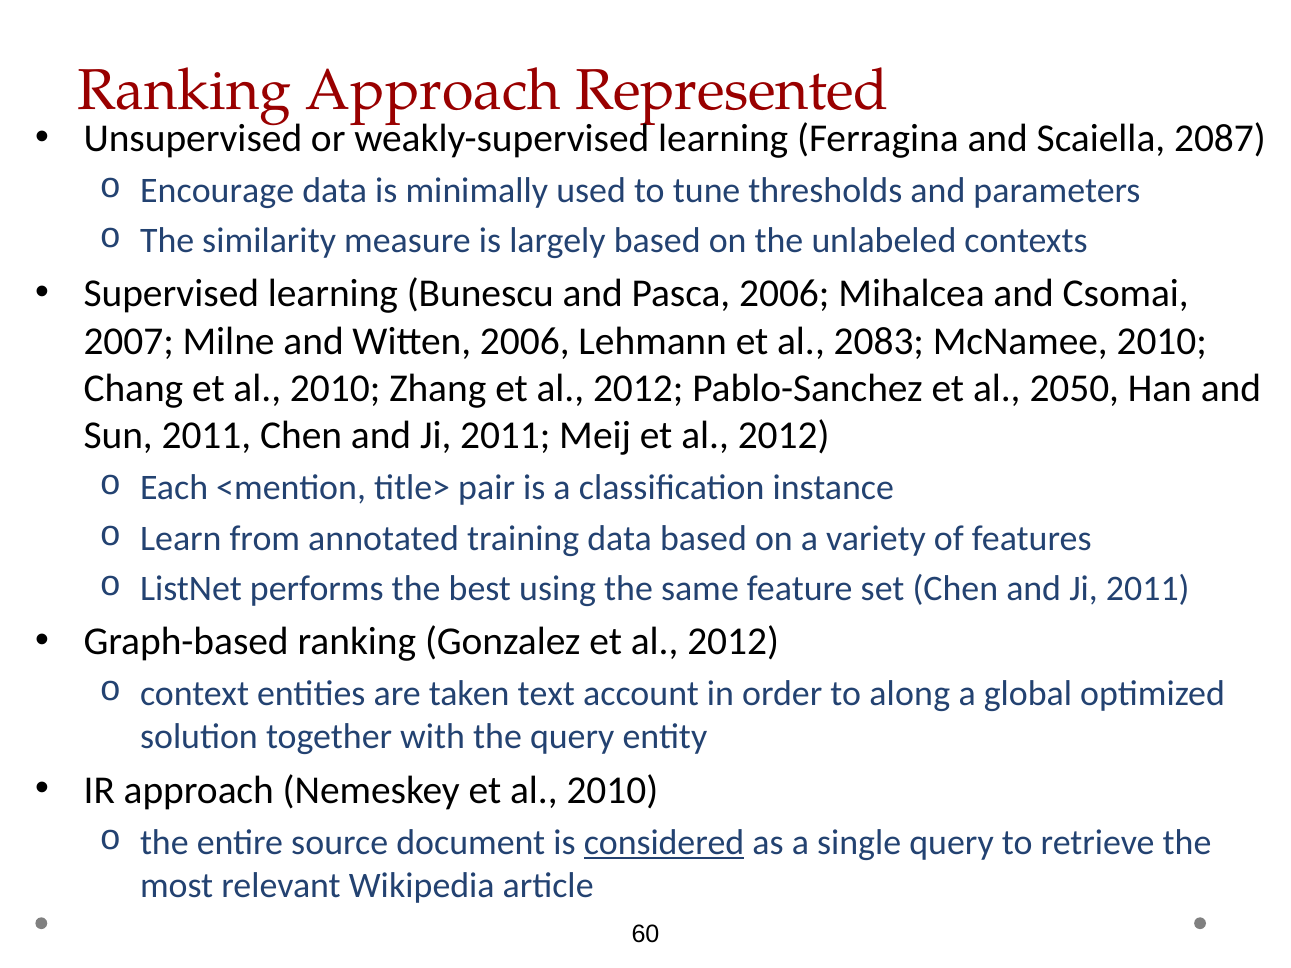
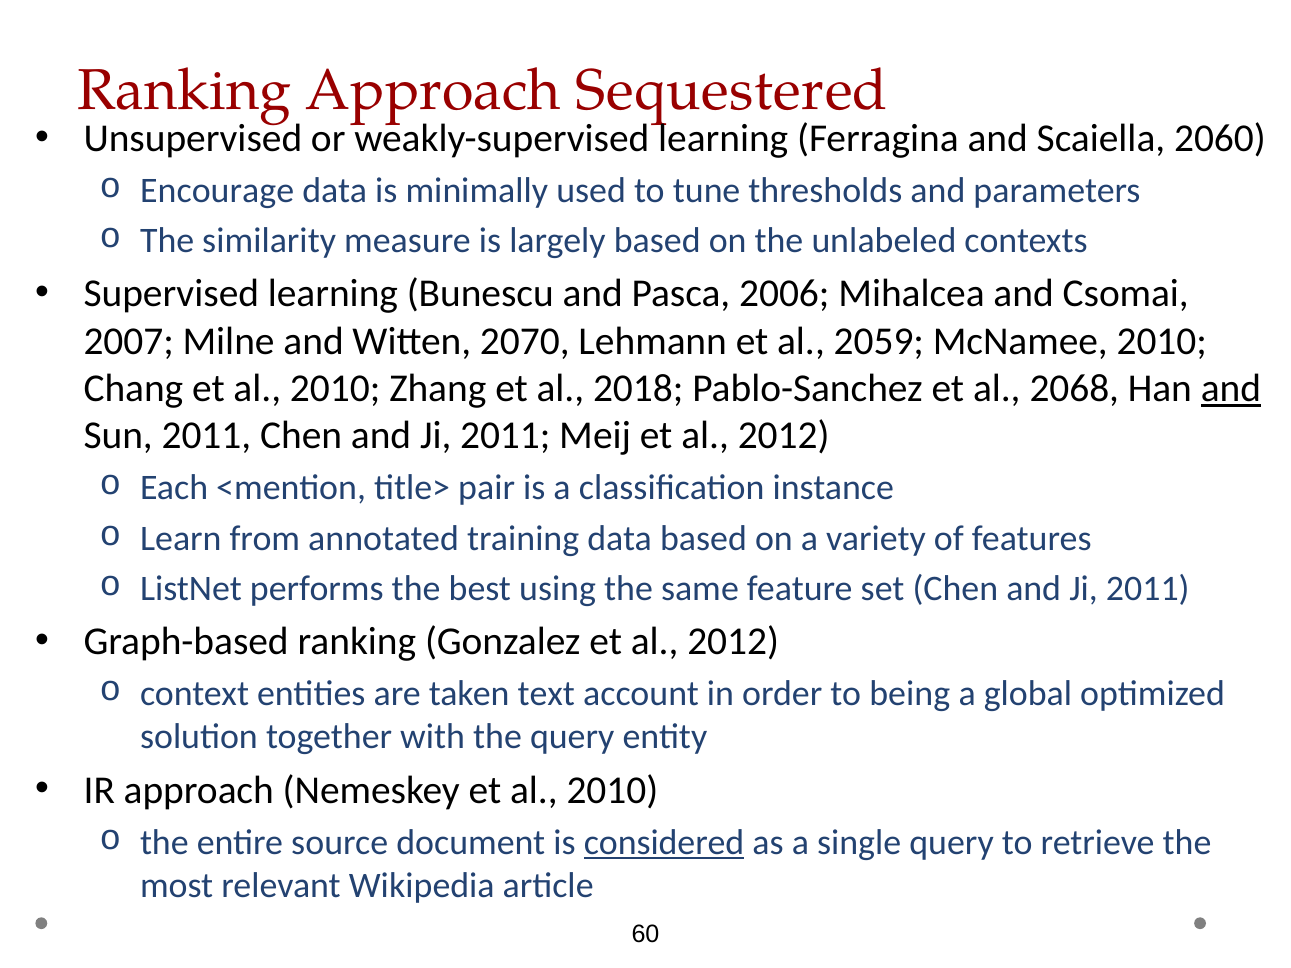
Represented: Represented -> Sequestered (732, 91)
2087: 2087 -> 2060 (1220, 138)
Witten 2006: 2006 -> 2070 (525, 341)
2083: 2083 -> 2059 (879, 341)
Zhang et al 2012: 2012 -> 2018 (638, 389)
2050: 2050 -> 2068 (1074, 389)
and underline: none -> present (1231, 389)
along: along -> being (910, 694)
